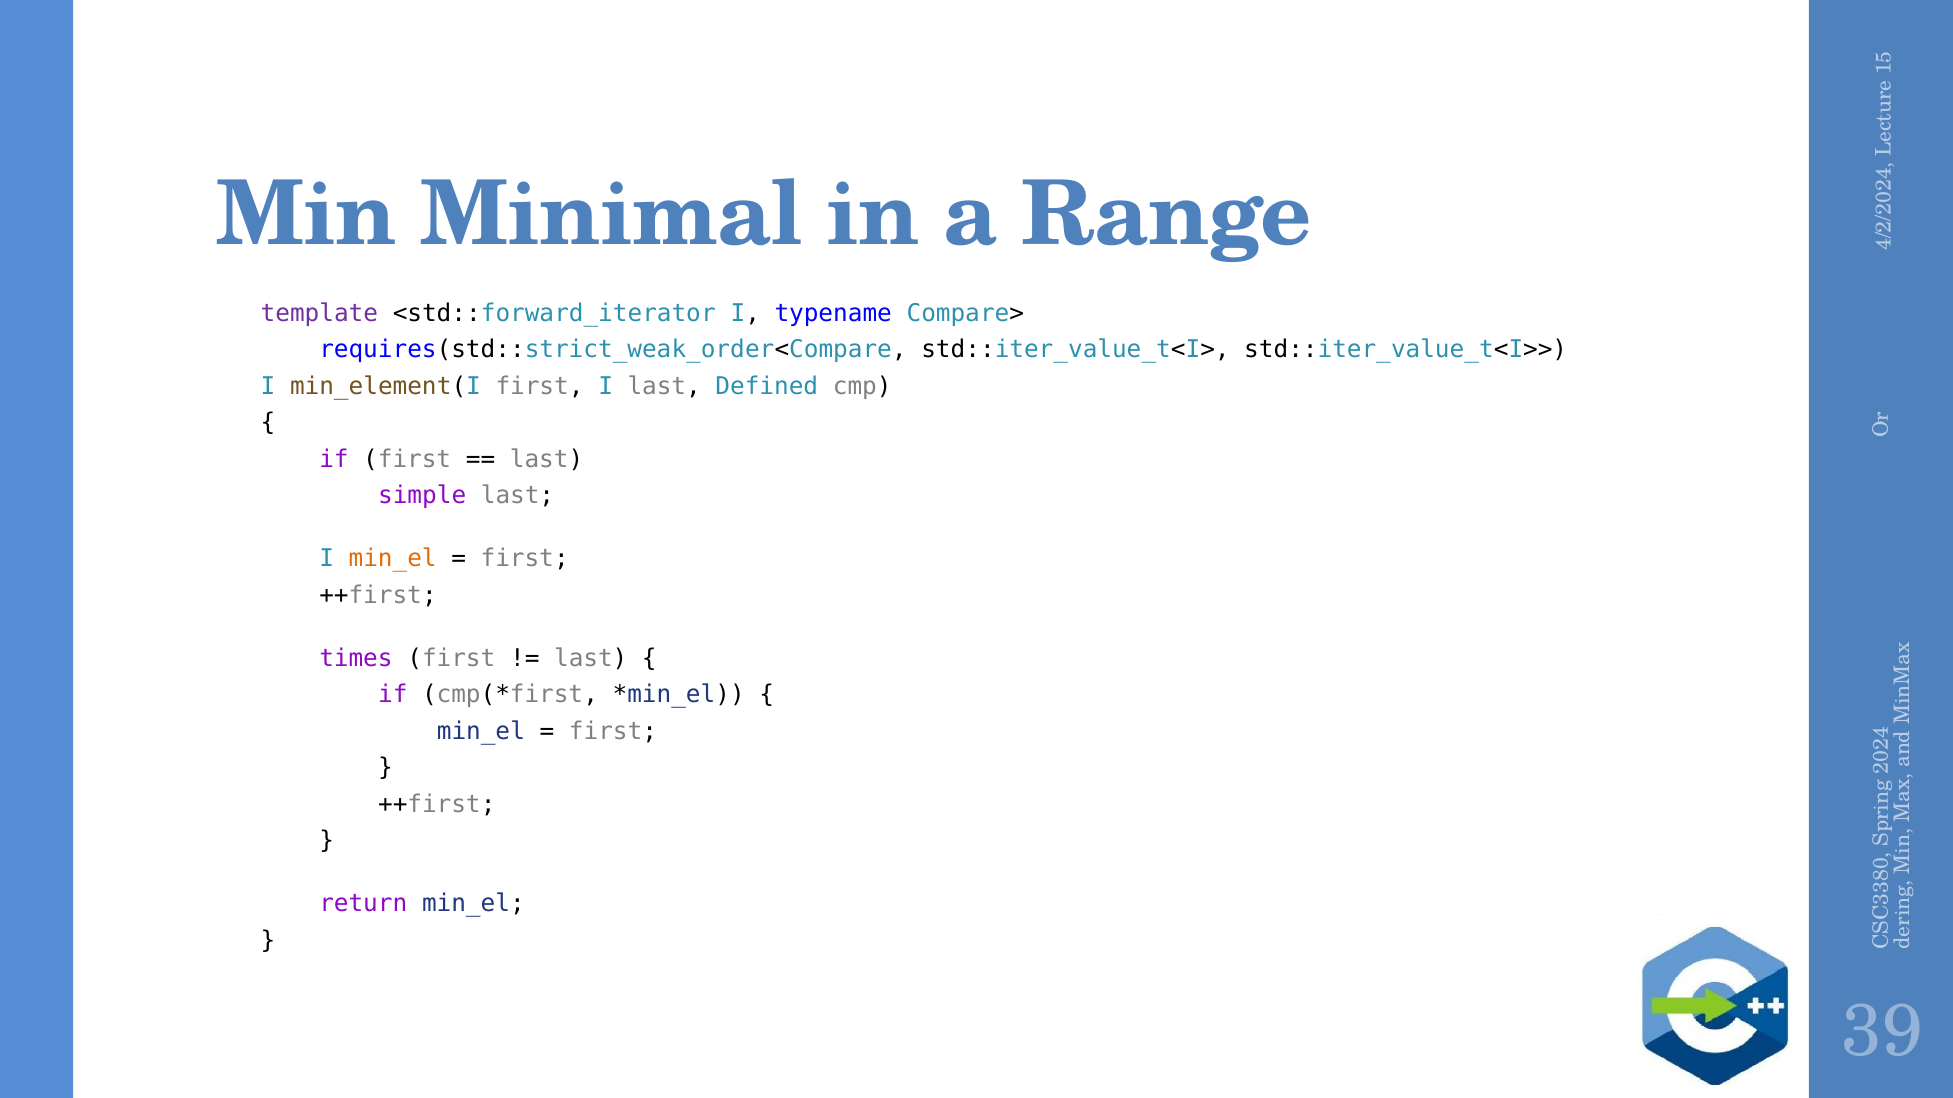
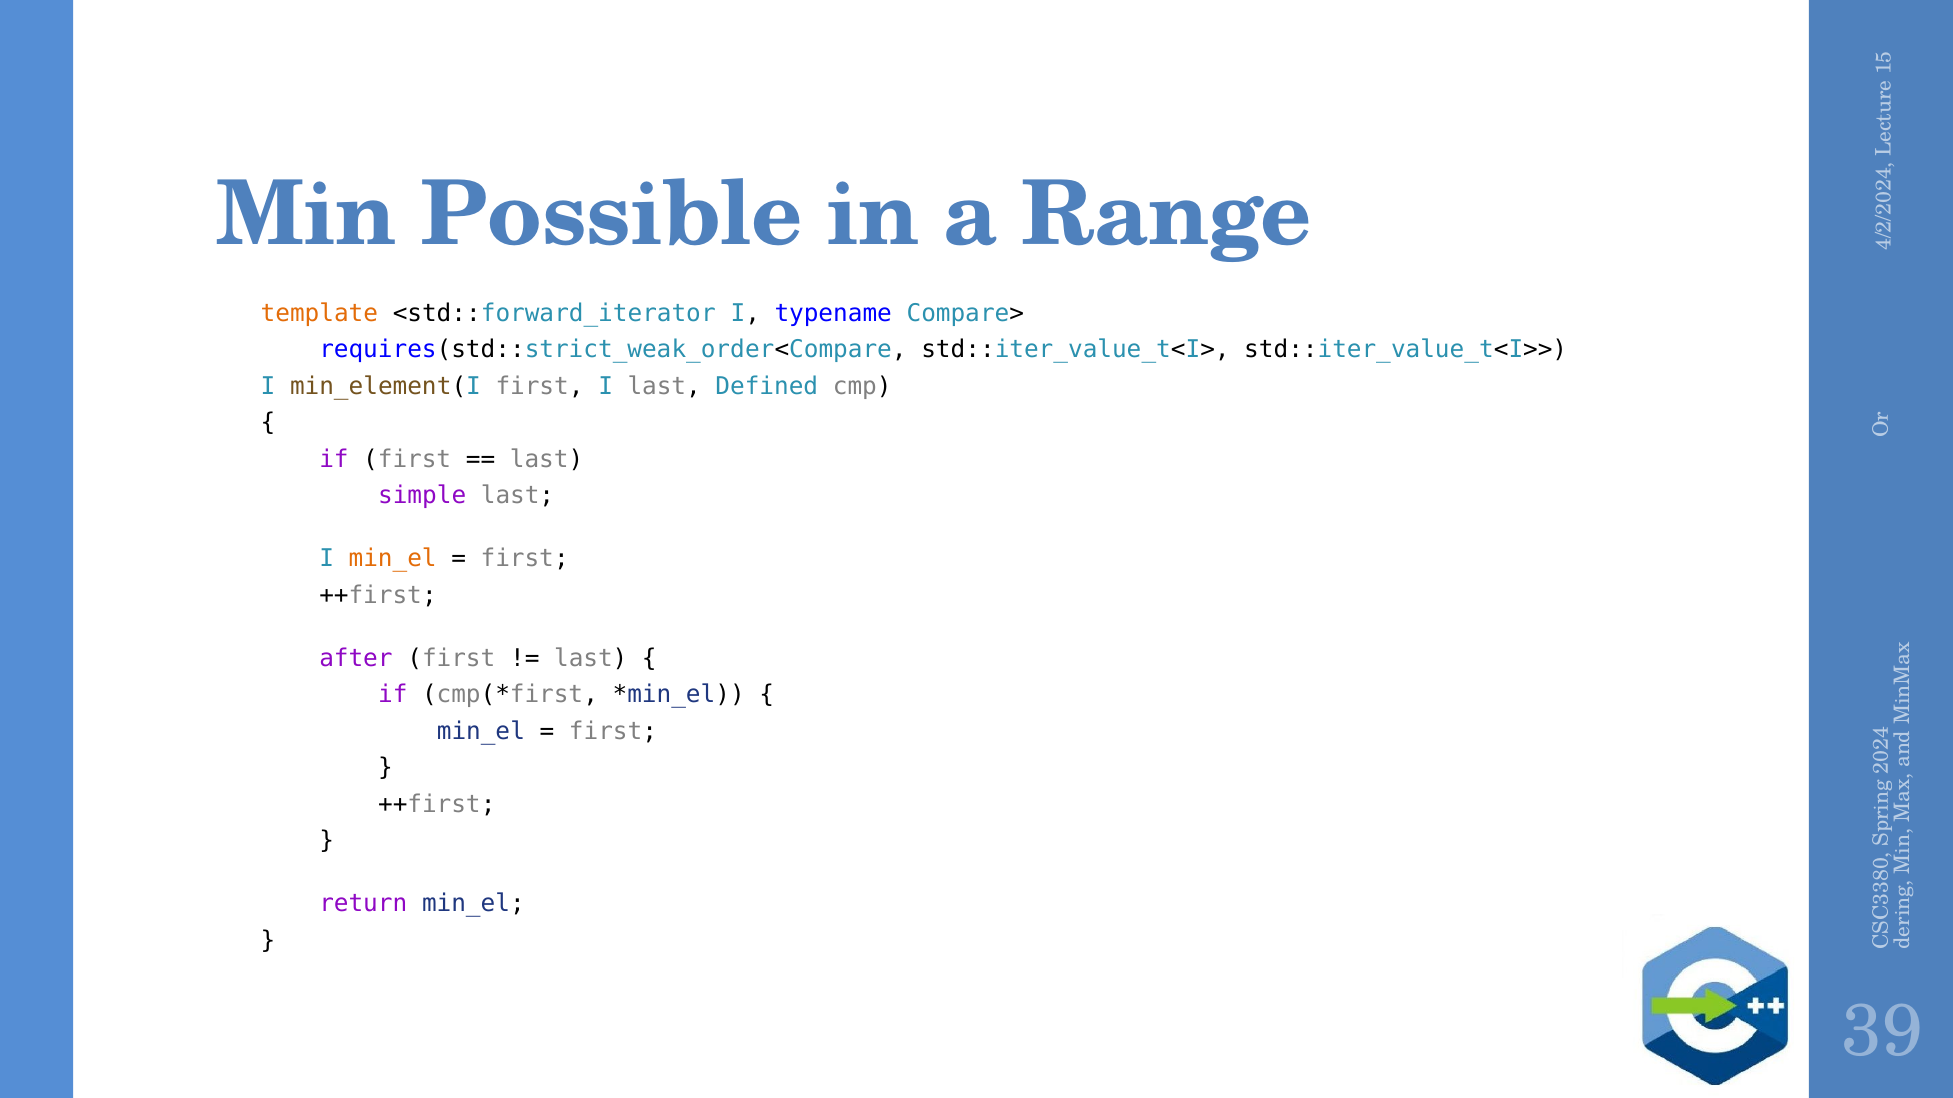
Minimal: Minimal -> Possible (612, 215)
template colour: purple -> orange (319, 313)
times: times -> after (356, 659)
